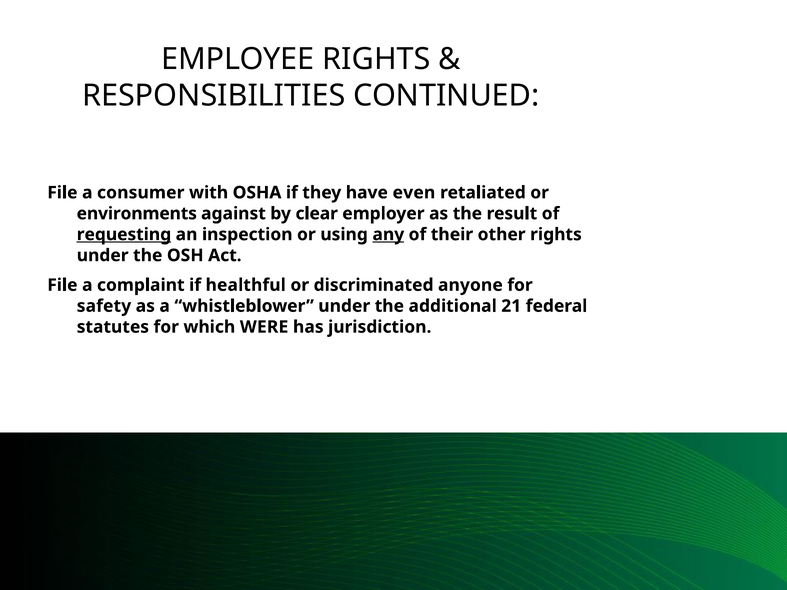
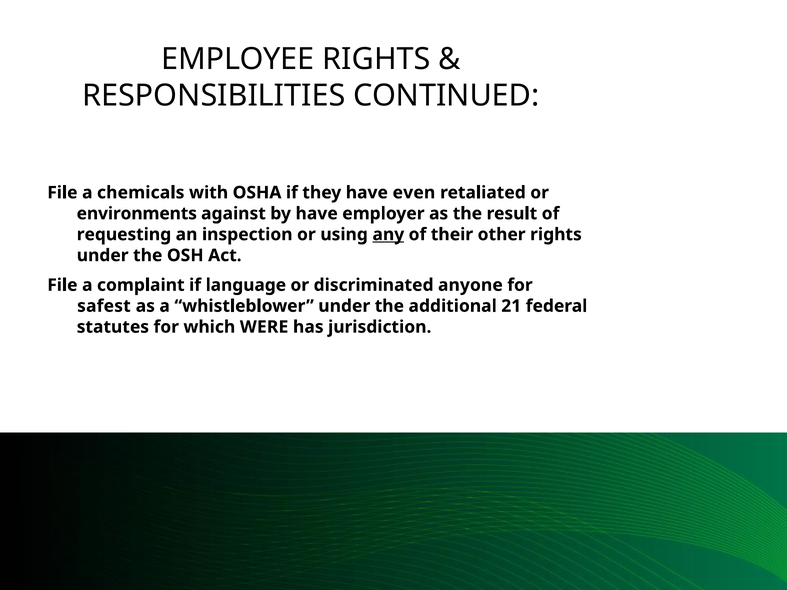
consumer: consumer -> chemicals (141, 193)
by clear: clear -> have (317, 214)
requesting underline: present -> none (124, 235)
healthful: healthful -> language (246, 285)
safety: safety -> safest (104, 306)
